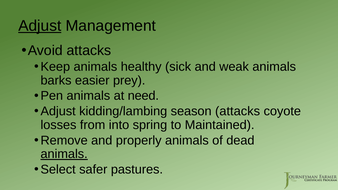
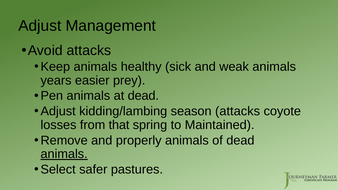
Adjust underline: present -> none (40, 26)
barks: barks -> years (56, 80)
at need: need -> dead (143, 96)
into: into -> that (119, 125)
